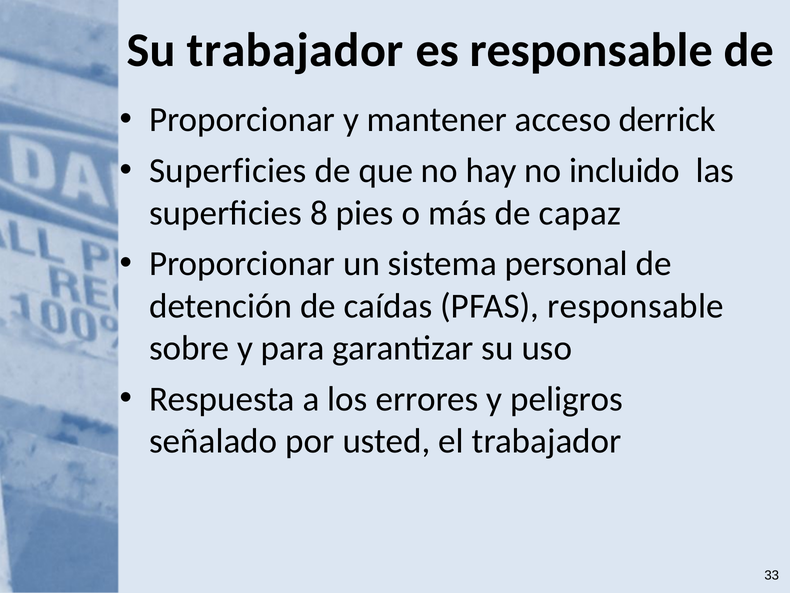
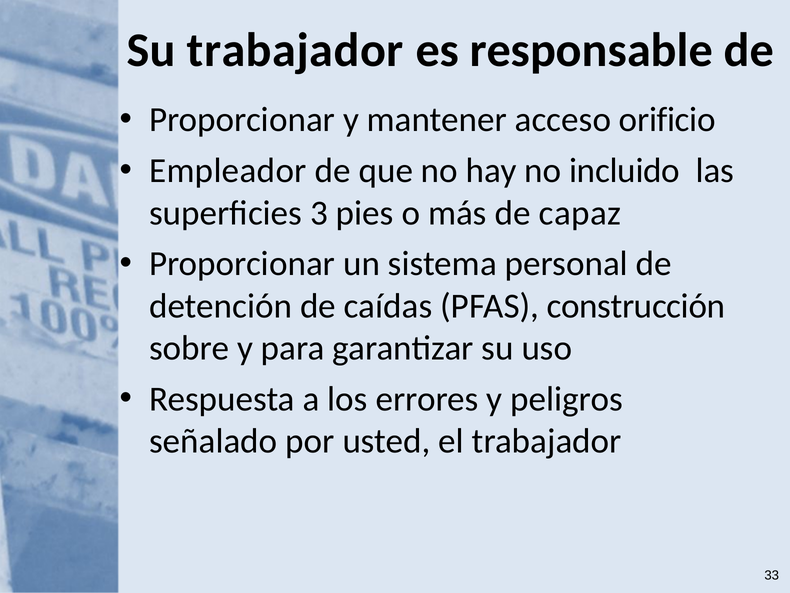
derrick: derrick -> orificio (667, 120)
Superficies: Superficies -> Empleador (228, 171)
8: 8 -> 3 (319, 213)
PFAS responsable: responsable -> construcción (636, 306)
